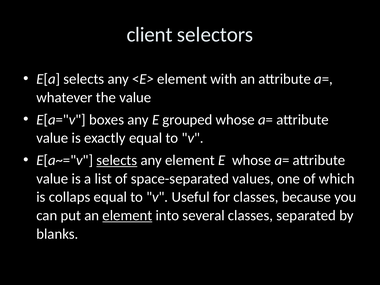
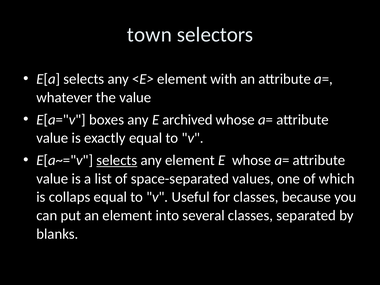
client: client -> town (149, 35)
grouped: grouped -> archived (187, 120)
element underline: present -> none (127, 216)
